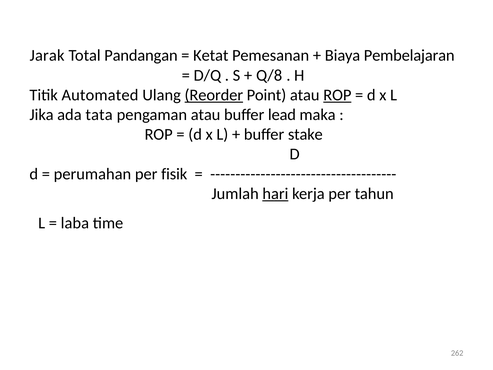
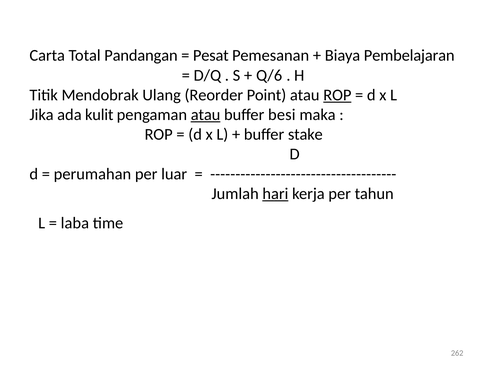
Jarak: Jarak -> Carta (47, 56)
Ketat: Ketat -> Pesat (211, 56)
Q/8: Q/8 -> Q/6 (269, 75)
Automated: Automated -> Mendobrak (100, 95)
Reorder underline: present -> none (214, 95)
tata: tata -> kulit (99, 115)
atau underline: none -> present (206, 115)
lead: lead -> besi (282, 115)
fisik: fisik -> luar (174, 174)
